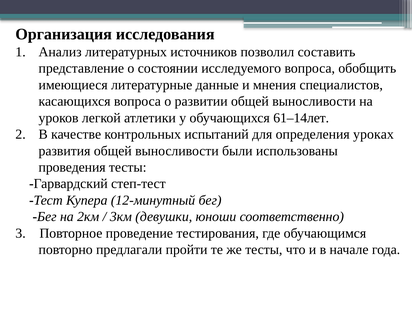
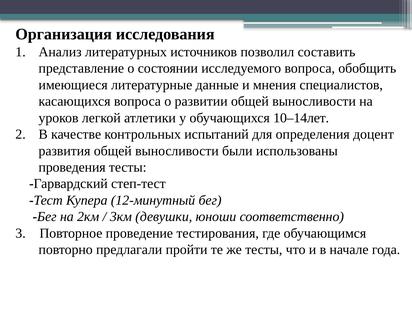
61–14лет: 61–14лет -> 10–14лет (301, 118)
уроках: уроках -> доцент (374, 134)
